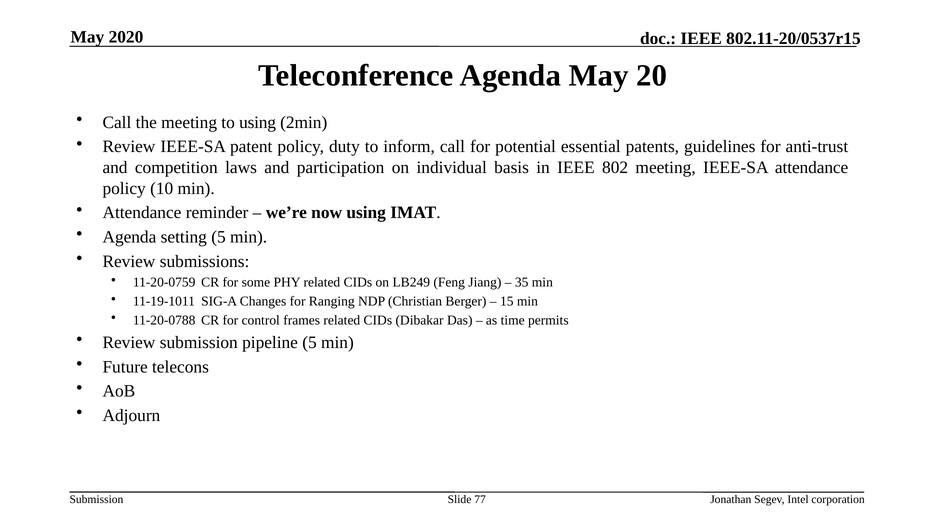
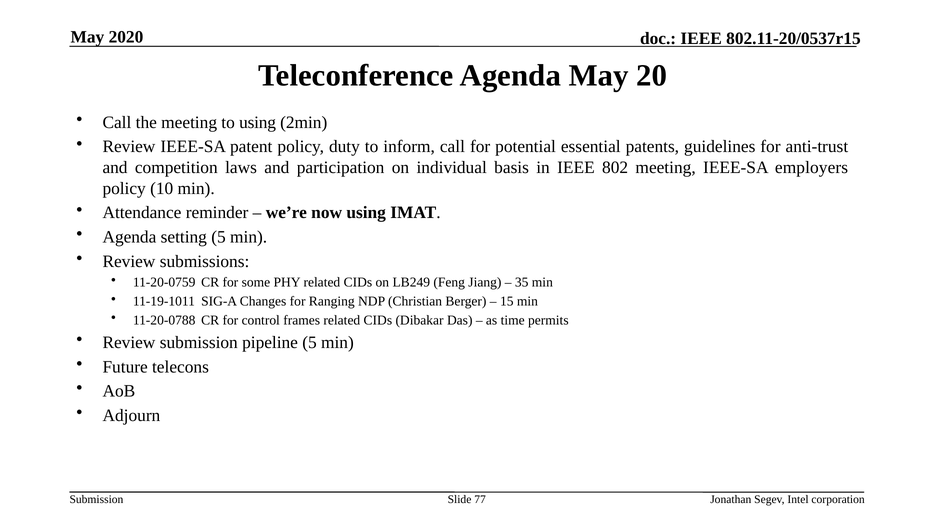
IEEE-SA attendance: attendance -> employers (812, 168)
